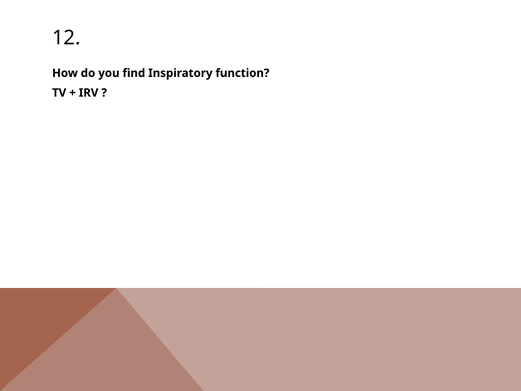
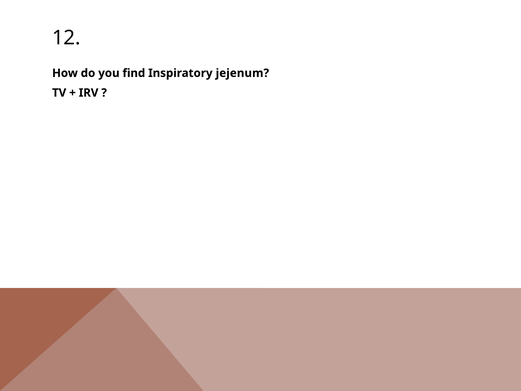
function: function -> jejenum (242, 73)
